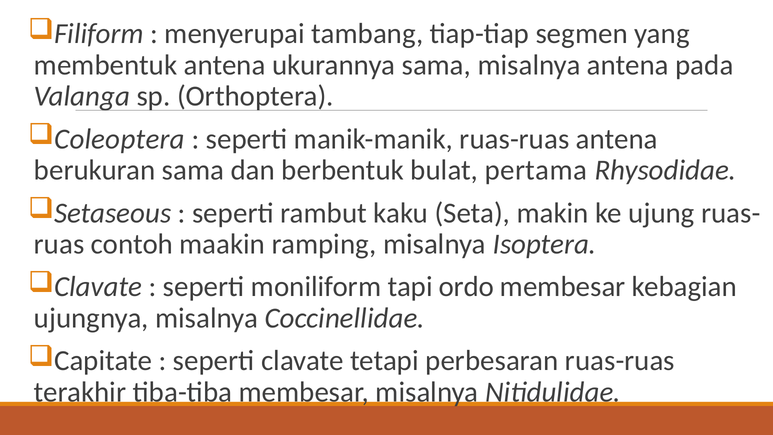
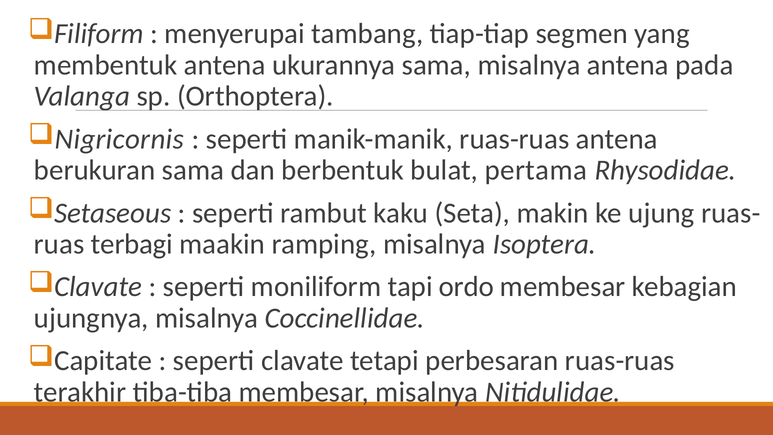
Coleoptera: Coleoptera -> Nigricornis (119, 139)
contoh: contoh -> terbagi (132, 244)
